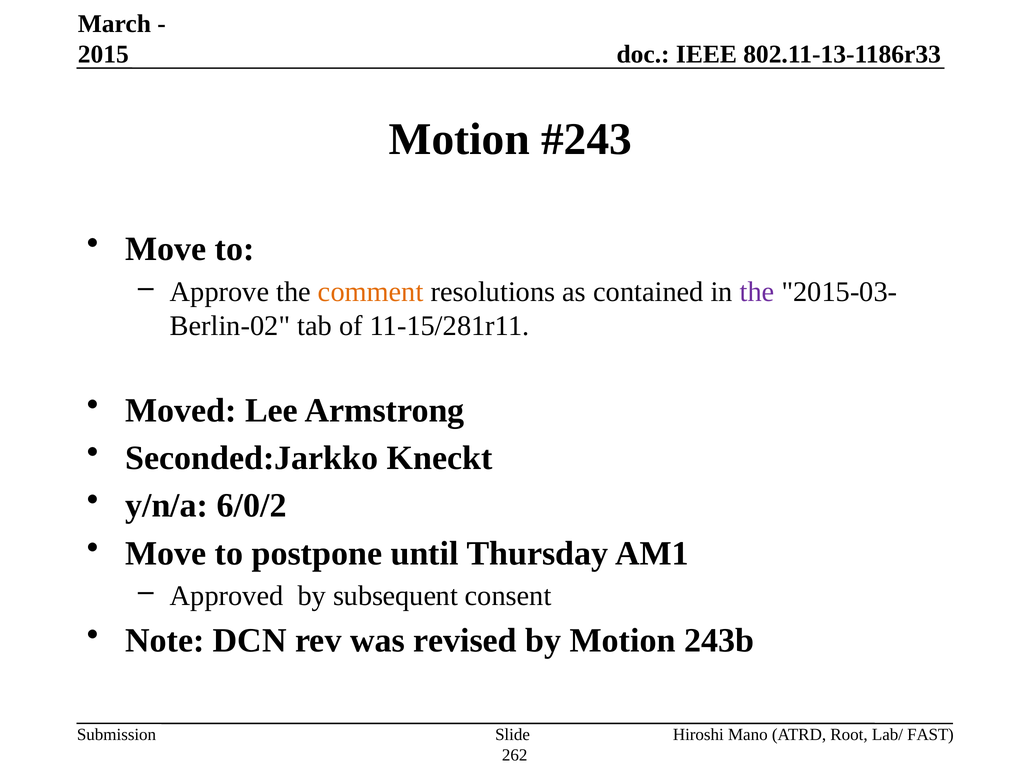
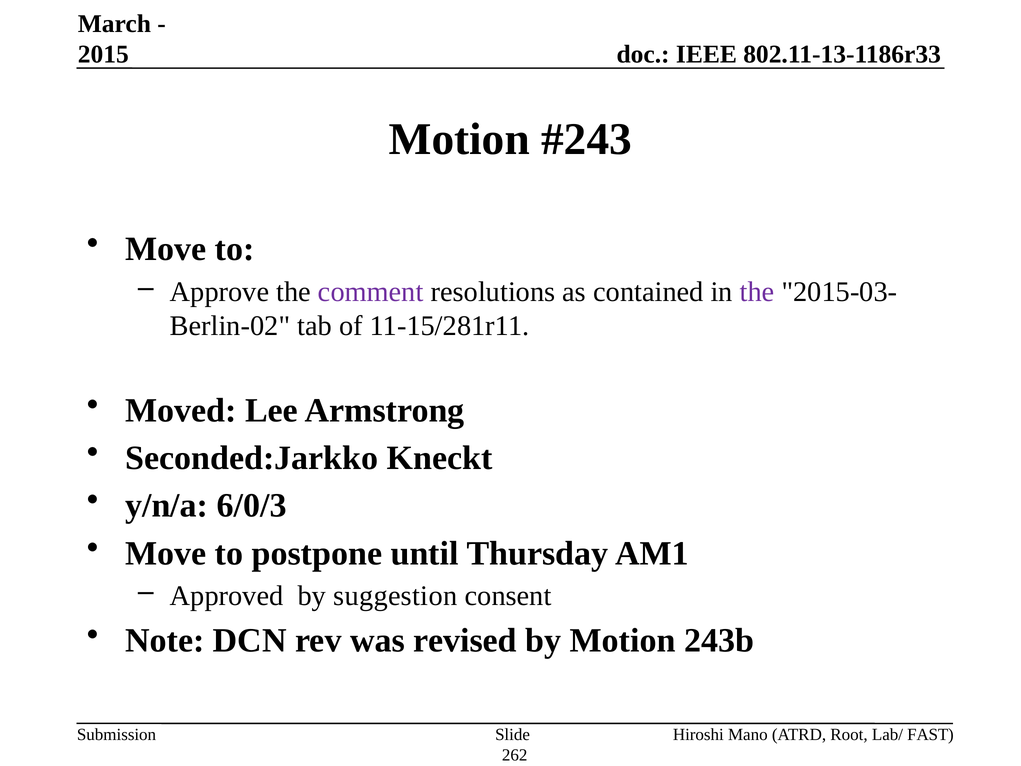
comment colour: orange -> purple (371, 292)
6/0/2: 6/0/2 -> 6/0/3 (252, 506)
subsequent: subsequent -> suggestion (395, 596)
